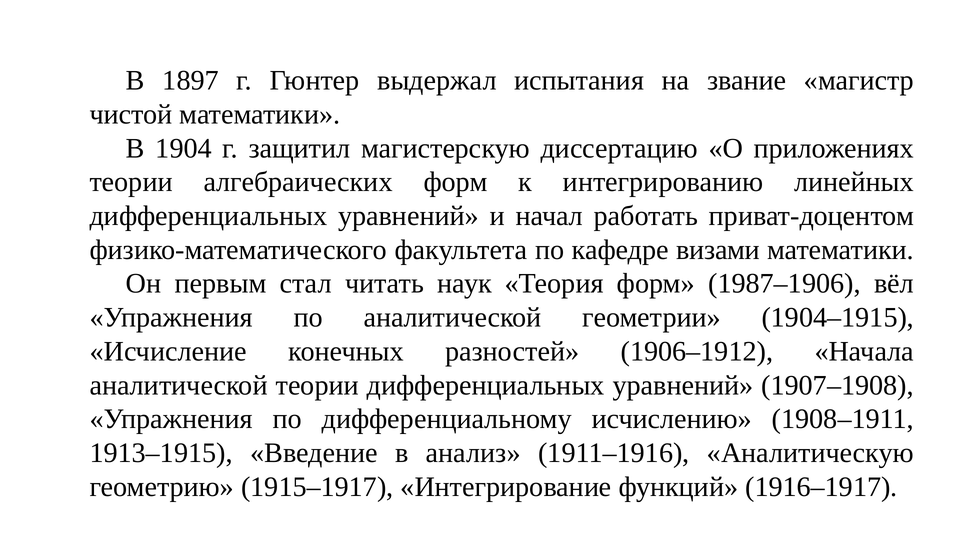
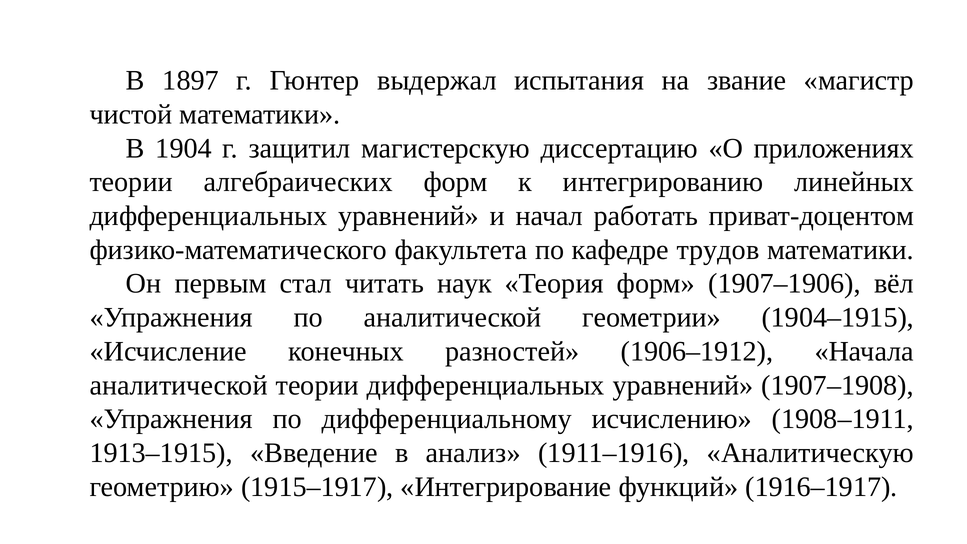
визами: визами -> трудов (718, 250)
1987–1906: 1987–1906 -> 1907–1906 (784, 284)
